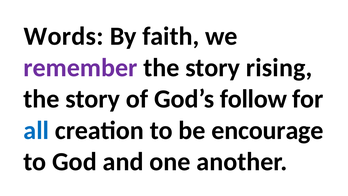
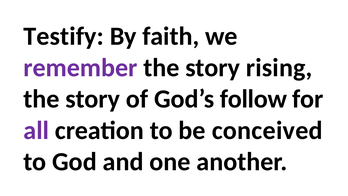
Words: Words -> Testify (64, 36)
all colour: blue -> purple (36, 130)
encourage: encourage -> conceived (267, 130)
